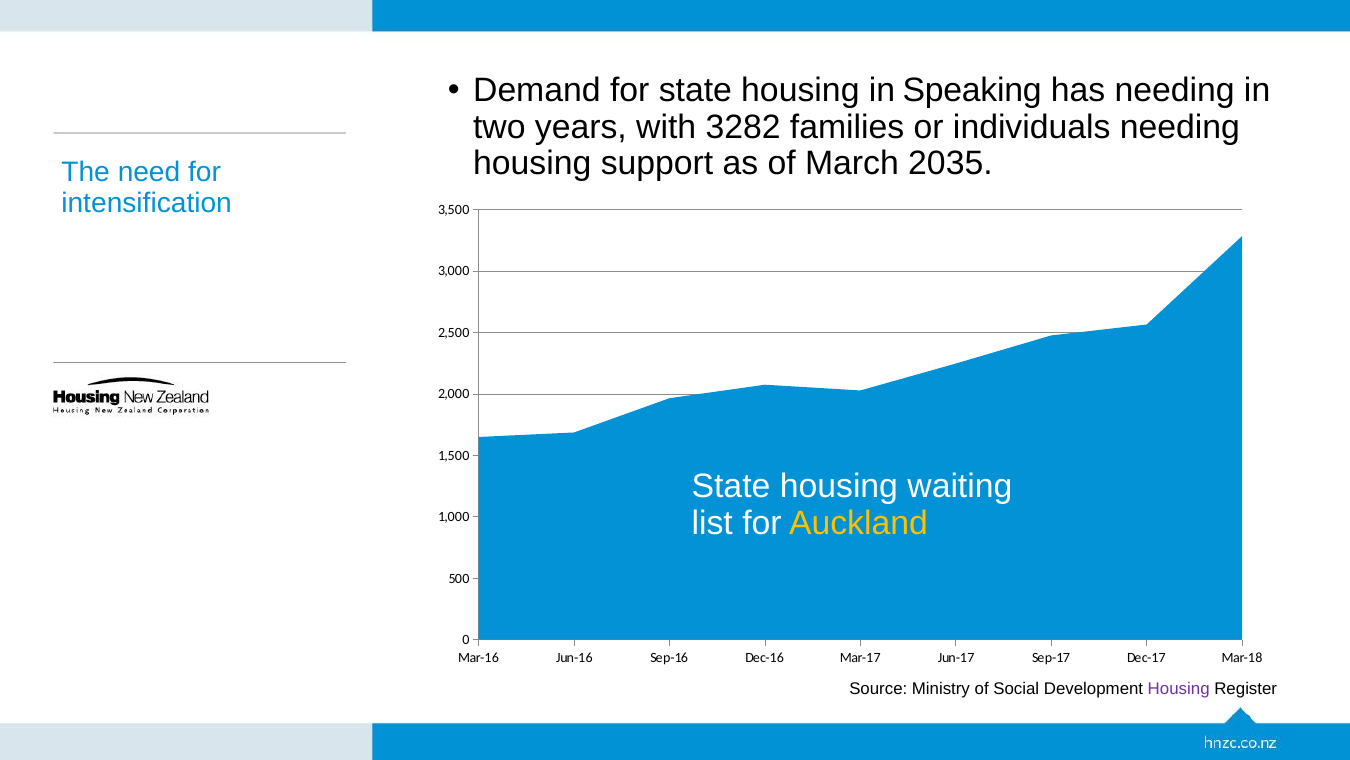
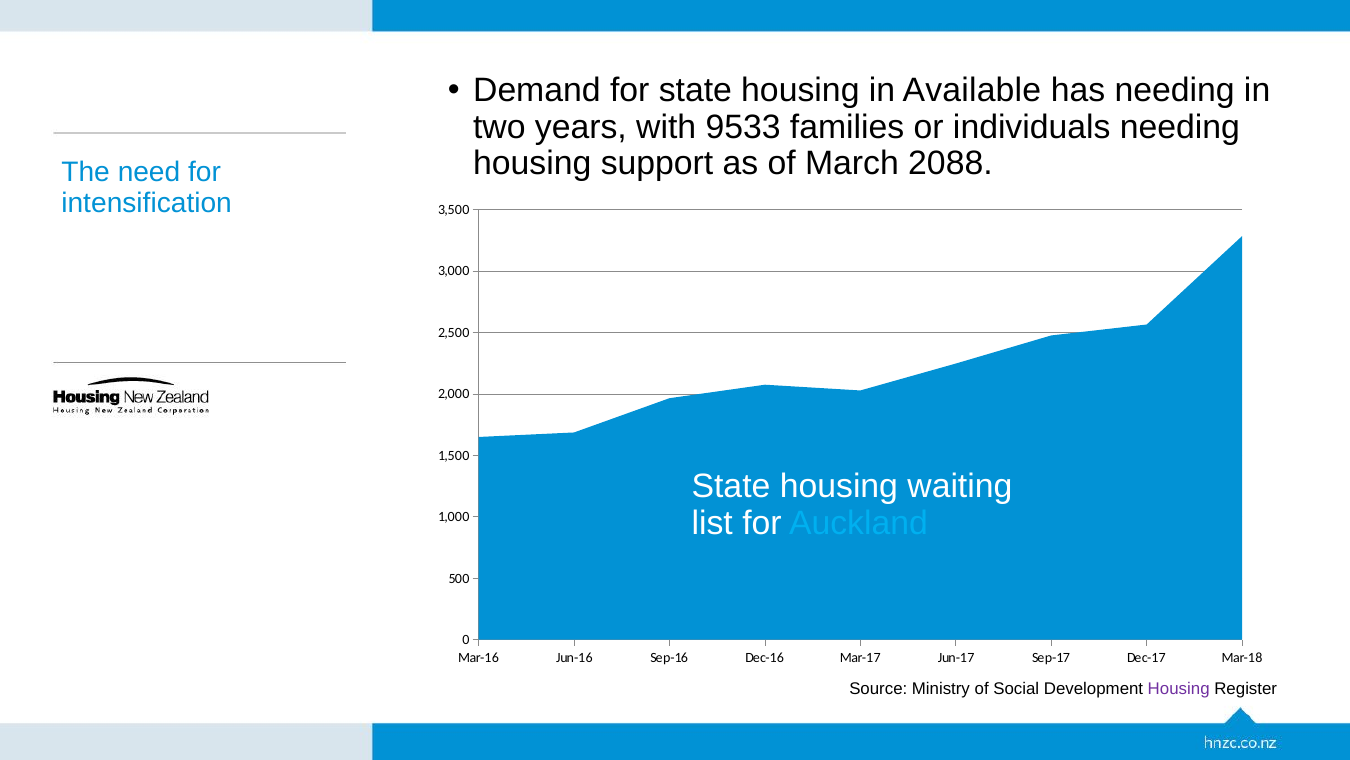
Speaking: Speaking -> Available (972, 91)
3282: 3282 -> 9533 (743, 127)
2035: 2035 -> 2088 (950, 163)
Auckland colour: yellow -> light blue (859, 523)
